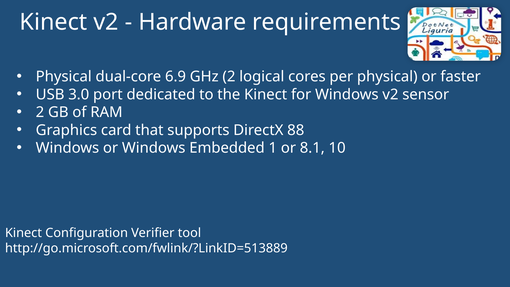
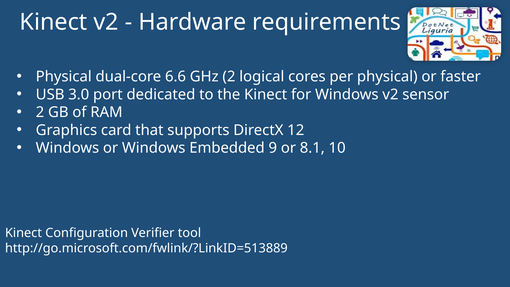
6.9: 6.9 -> 6.6 (175, 77)
88: 88 -> 12 (296, 130)
1: 1 -> 9 (273, 148)
